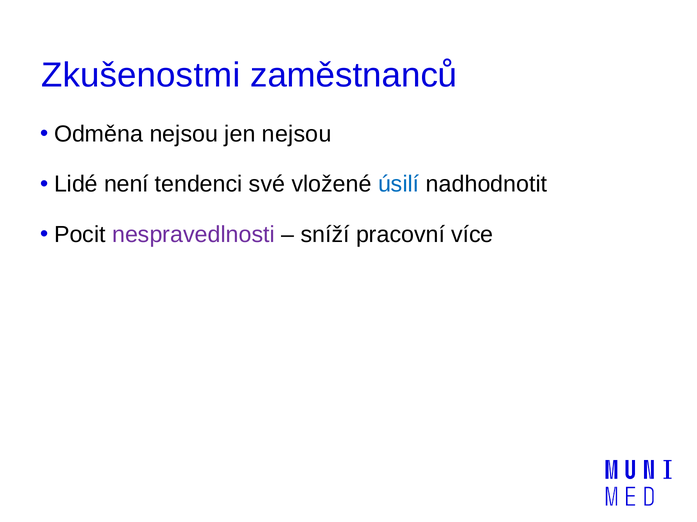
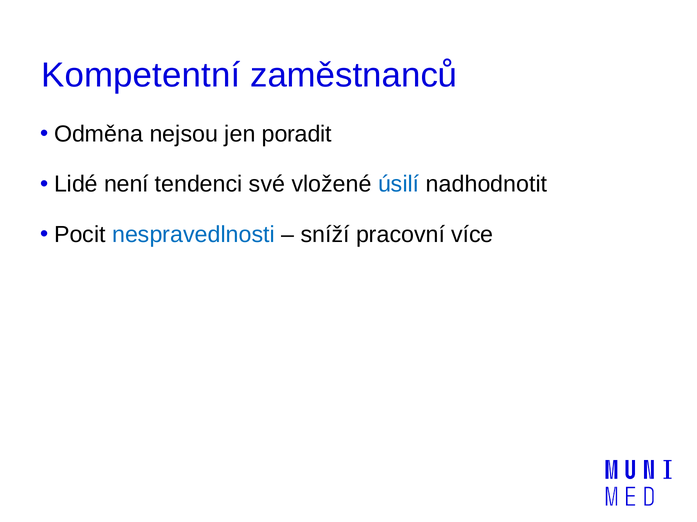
Zkušenostmi: Zkušenostmi -> Kompetentní (141, 75)
jen nejsou: nejsou -> poradit (297, 134)
nespravedlnosti colour: purple -> blue (193, 235)
